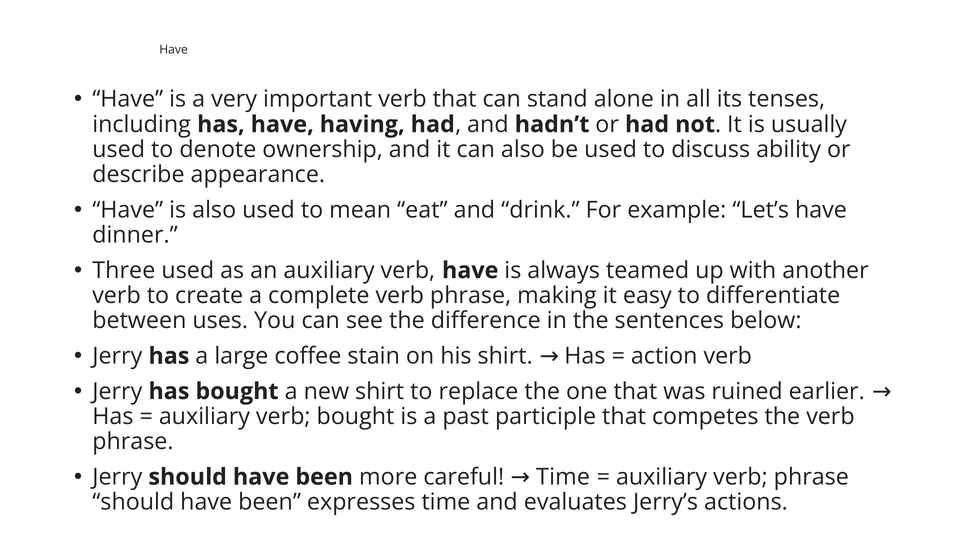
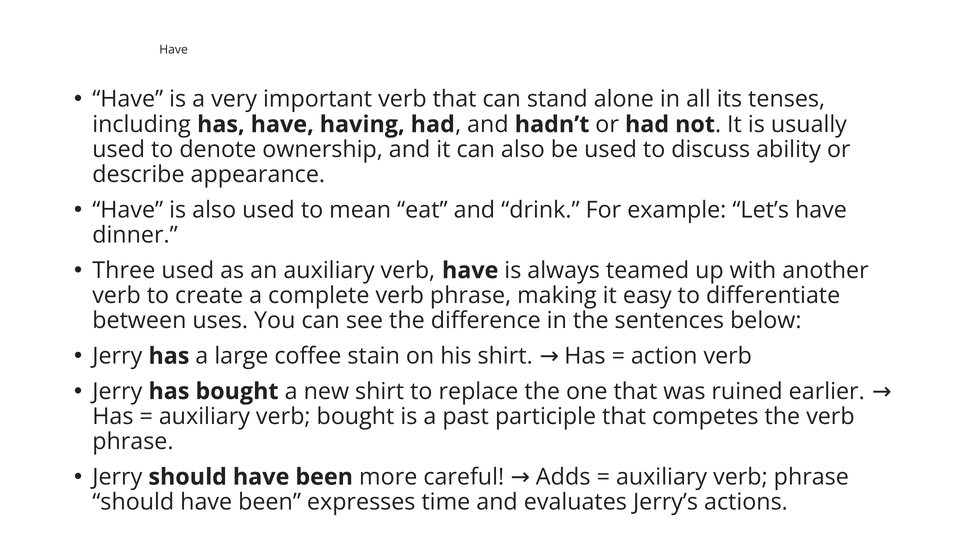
careful Time: Time -> Adds (563, 477)
